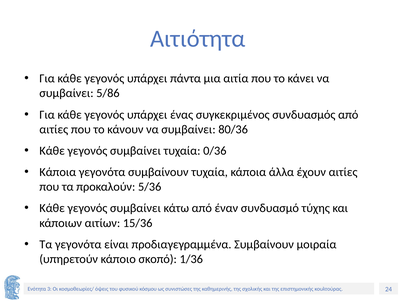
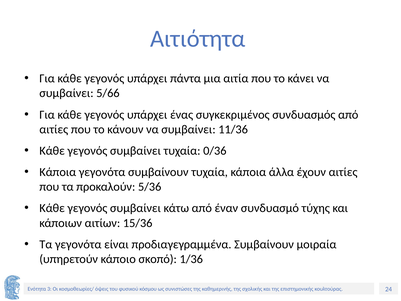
5/86: 5/86 -> 5/66 (108, 93)
80/36: 80/36 -> 11/36 (233, 129)
